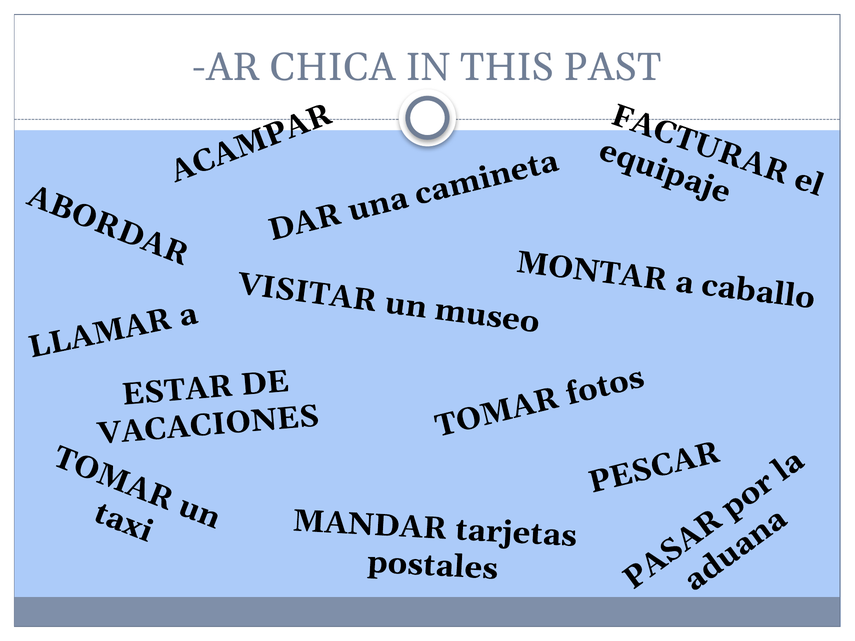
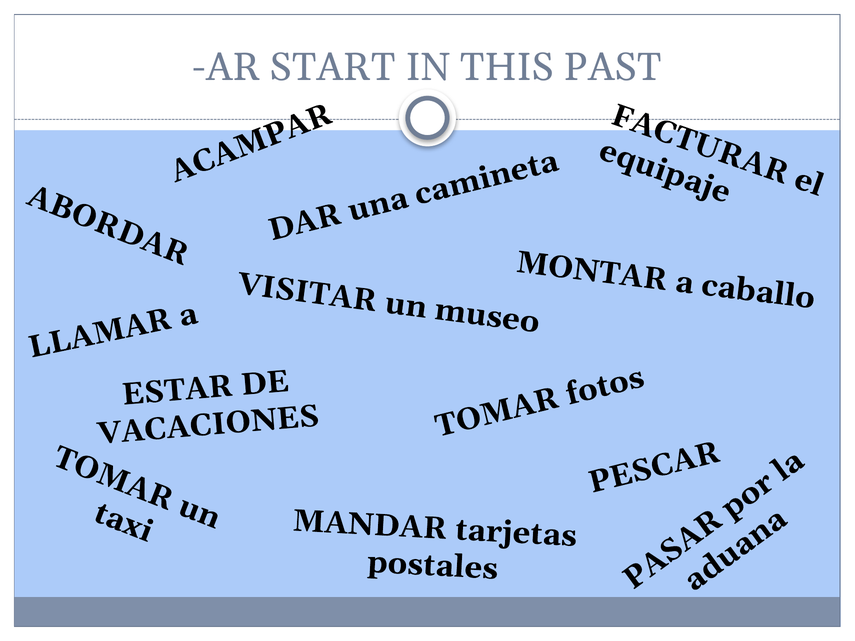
CHICA: CHICA -> START (333, 67)
